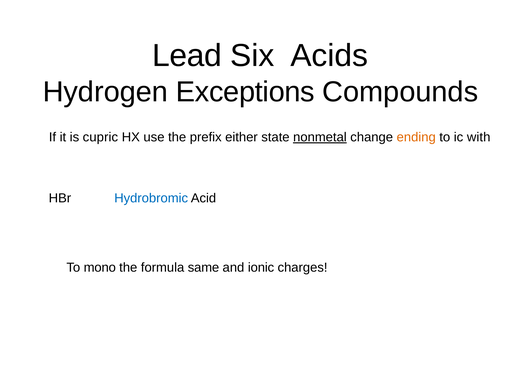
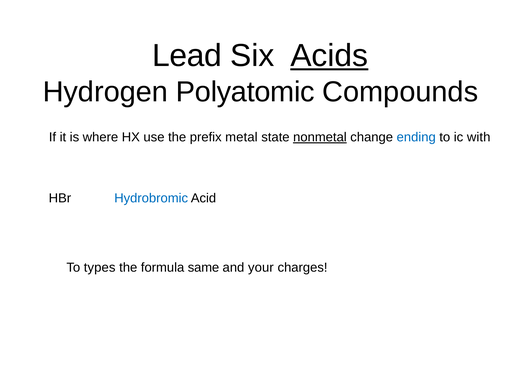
Acids underline: none -> present (329, 56)
Exceptions: Exceptions -> Polyatomic (245, 92)
cupric: cupric -> where (100, 137)
either: either -> metal (241, 137)
ending colour: orange -> blue (416, 137)
mono: mono -> types (100, 267)
ionic: ionic -> your (261, 267)
